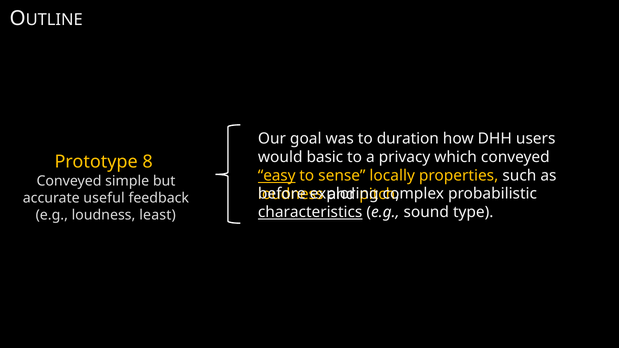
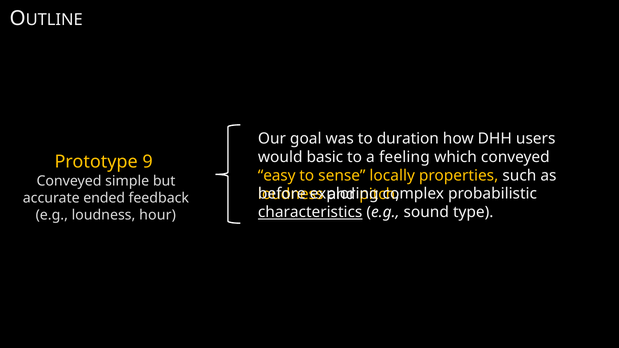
privacy: privacy -> feeling (404, 157)
8: 8 -> 9 (148, 162)
easy underline: present -> none (277, 176)
useful: useful -> ended (104, 198)
least: least -> hour (158, 215)
